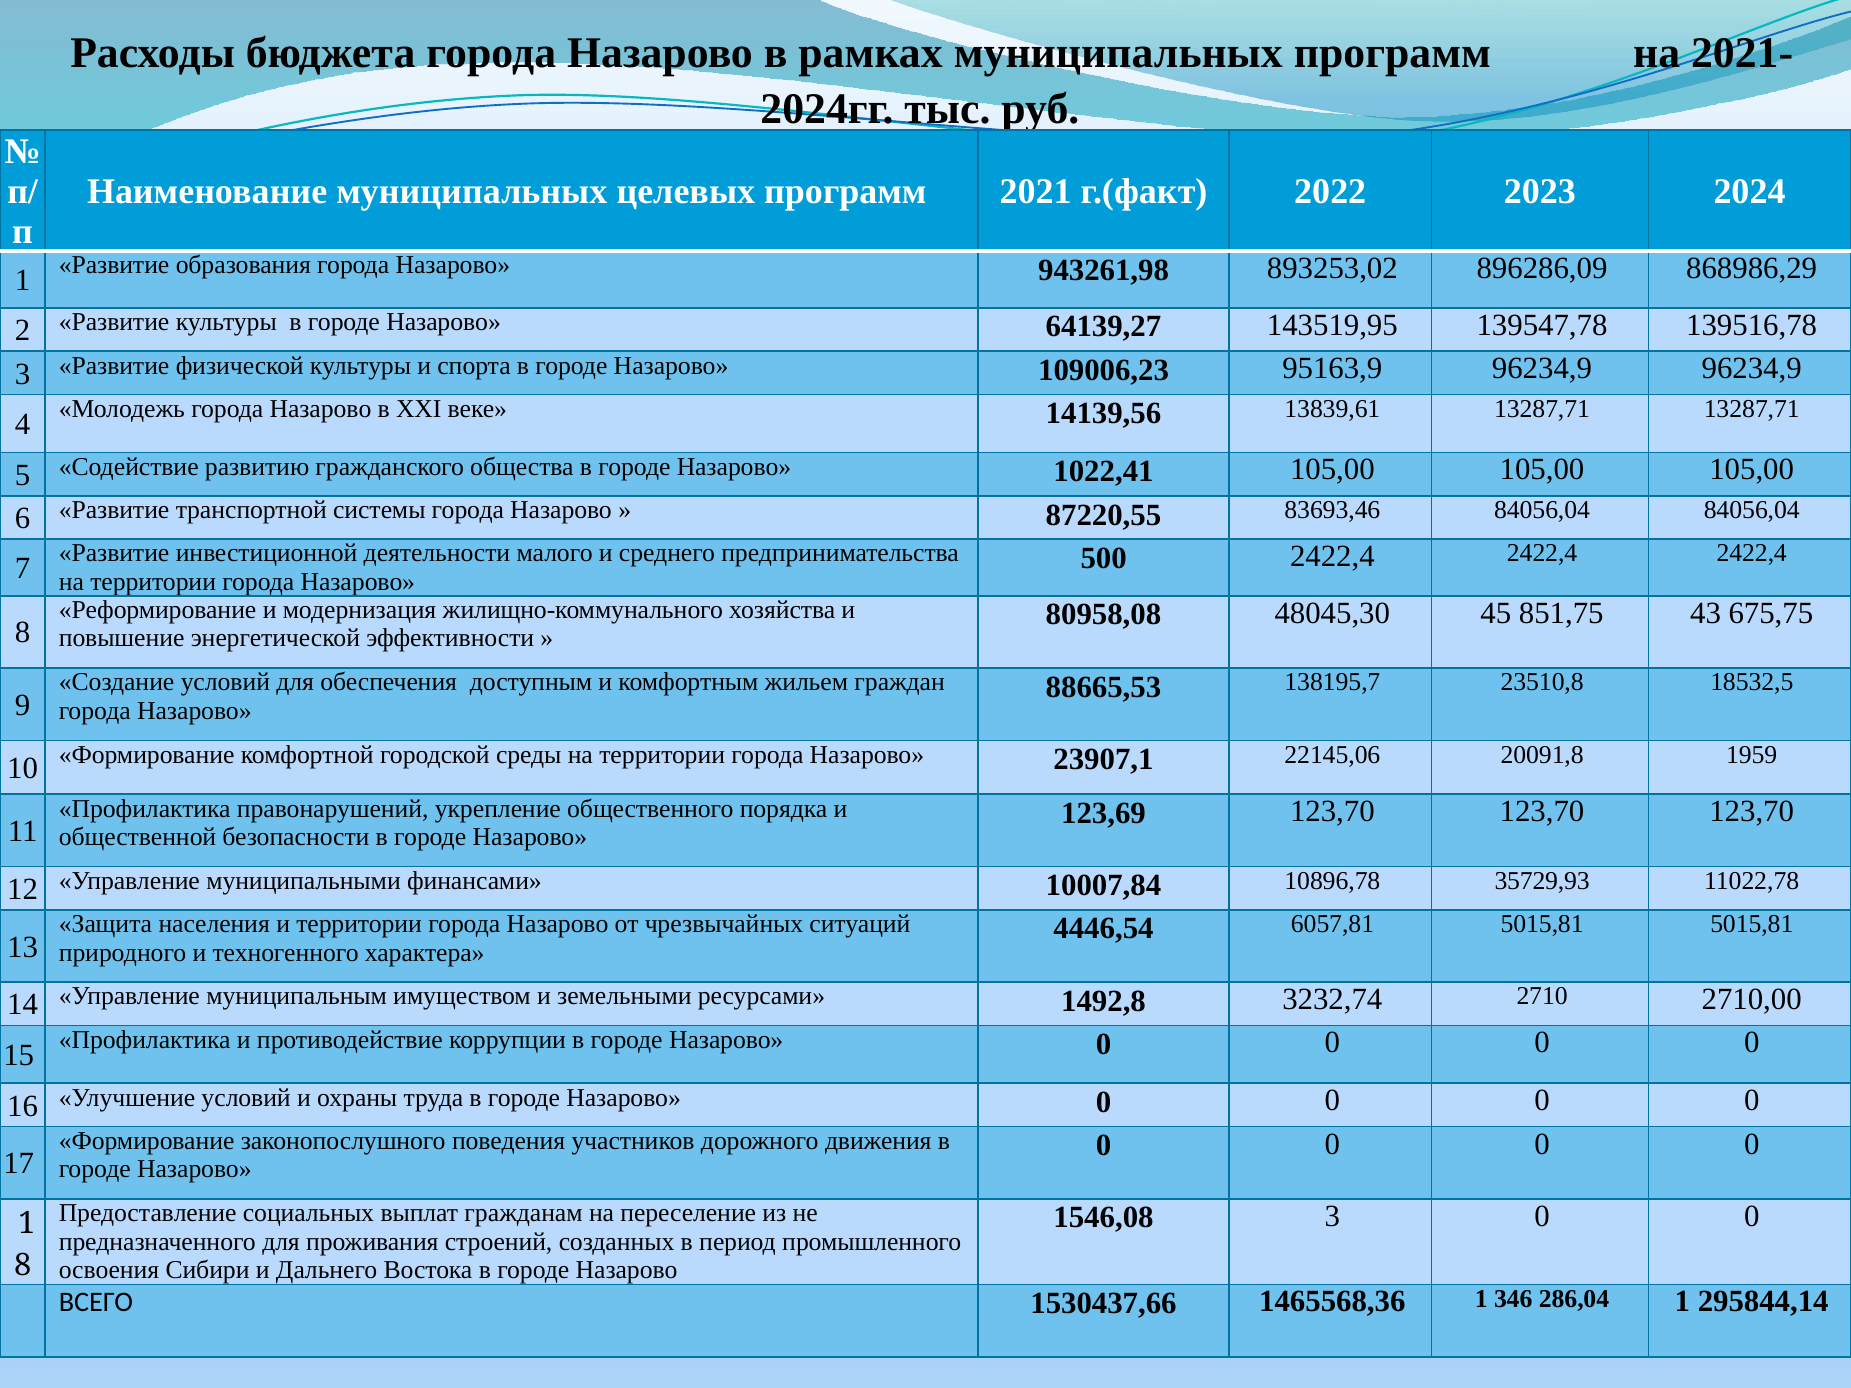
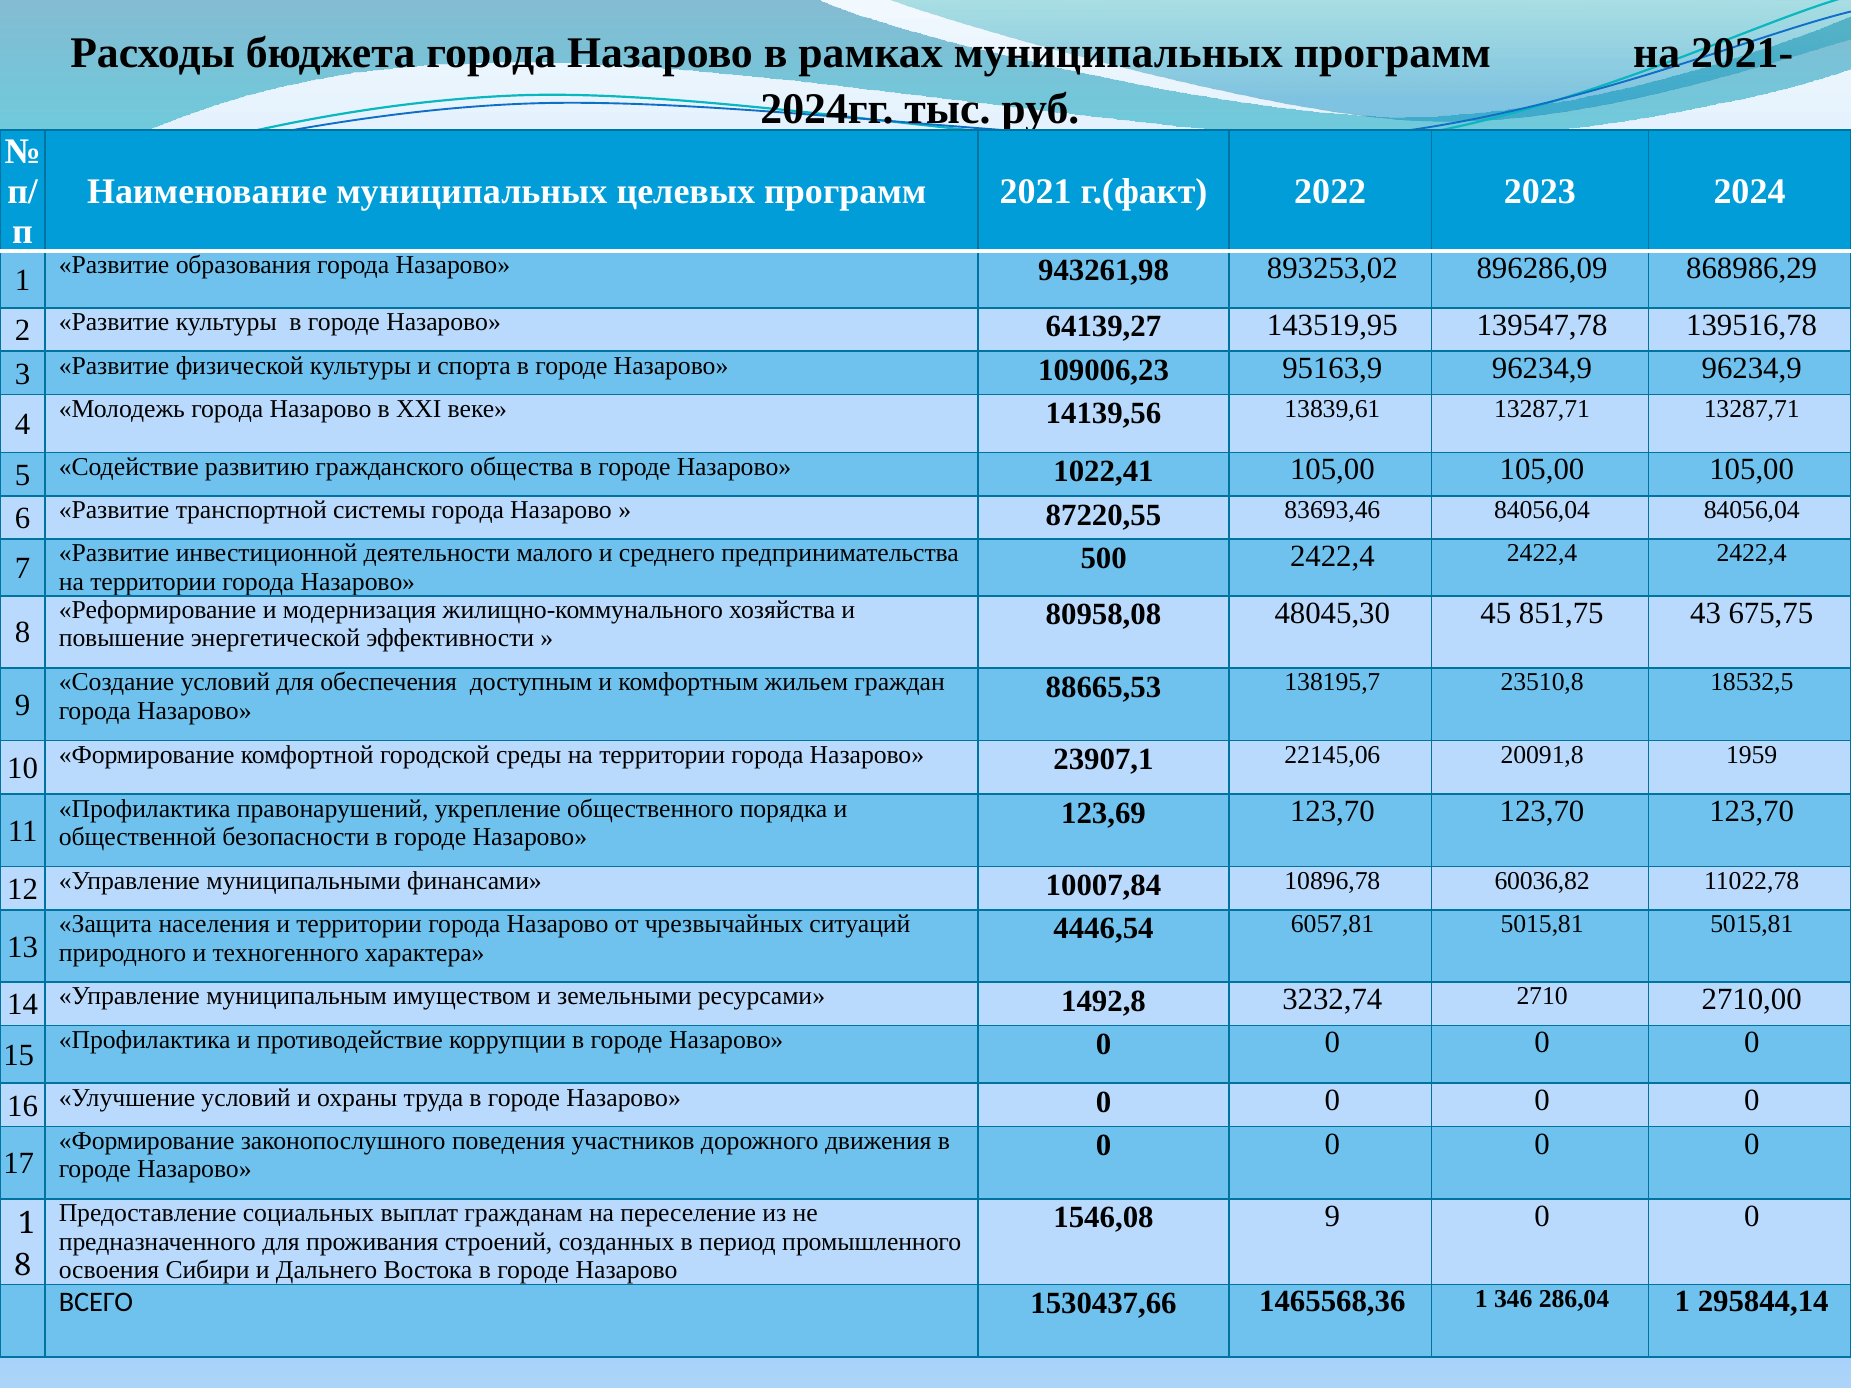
35729,93: 35729,93 -> 60036,82 (1542, 881)
1546,08 3: 3 -> 9 (1332, 1216)
